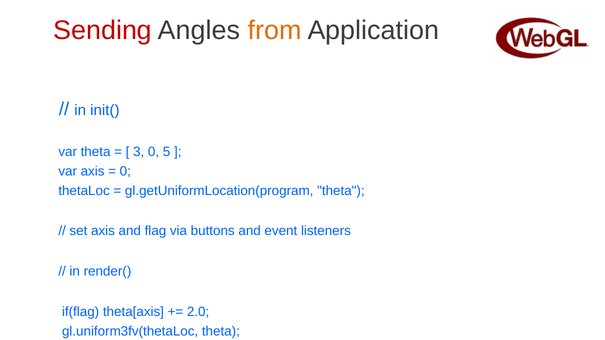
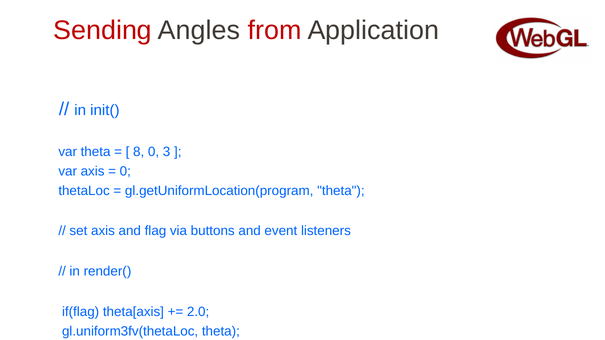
from colour: orange -> red (275, 30)
3: 3 -> 8 (139, 152)
5: 5 -> 3 (167, 152)
